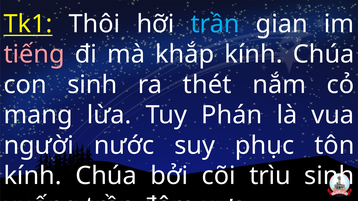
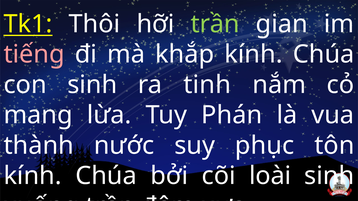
trần colour: light blue -> light green (215, 24)
thét: thét -> tinh (207, 85)
người: người -> thành (39, 146)
trìu: trìu -> loài (270, 176)
